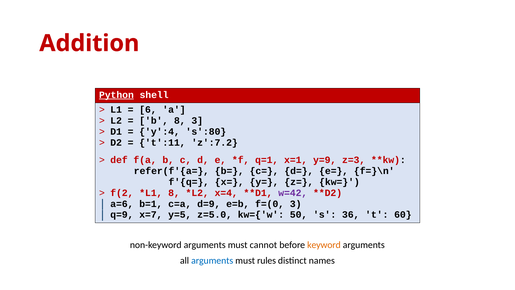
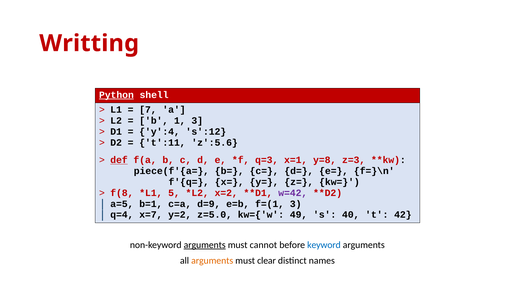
Addition: Addition -> Writting (89, 43)
6: 6 -> 7 (148, 110)
b 8: 8 -> 1 (180, 121)
s':80: s':80 -> s':12 (206, 131)
z':7.2: z':7.2 -> z':5.6 (215, 142)
def underline: none -> present (119, 160)
q=1: q=1 -> q=3 (267, 160)
y=9: y=9 -> y=8 (325, 160)
refer(f'{a=: refer(f'{a= -> piece(f'{a= (171, 171)
f(2: f(2 -> f(8 (122, 193)
8: 8 -> 5 (174, 193)
x=4: x=4 -> x=2 (226, 193)
a=6: a=6 -> a=5 (122, 204)
f=(0: f=(0 -> f=(1 (270, 204)
q=9: q=9 -> q=4 (122, 215)
y=5: y=5 -> y=2 (180, 215)
50: 50 -> 49 (299, 215)
36: 36 -> 40 (351, 215)
60: 60 -> 42 (403, 215)
arguments underline: none -> present (205, 245)
keyword colour: orange -> blue (324, 245)
arguments colour: blue -> orange (212, 260)
rules: rules -> clear (267, 260)
